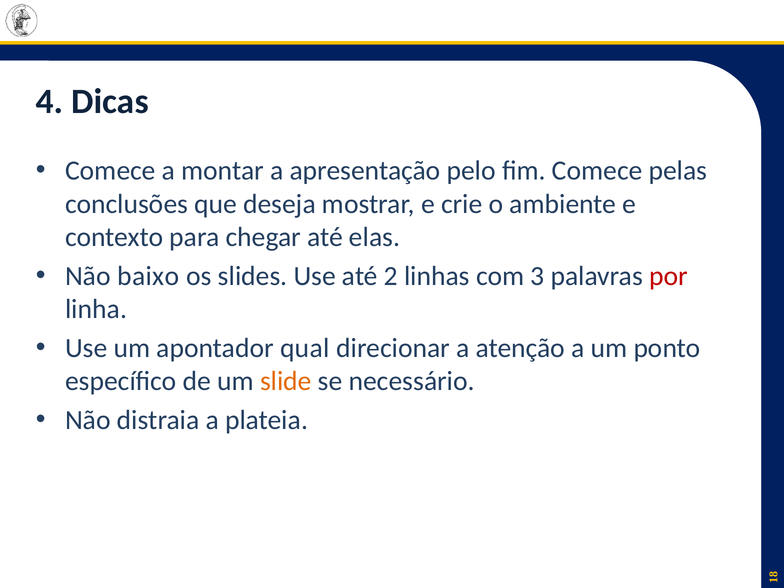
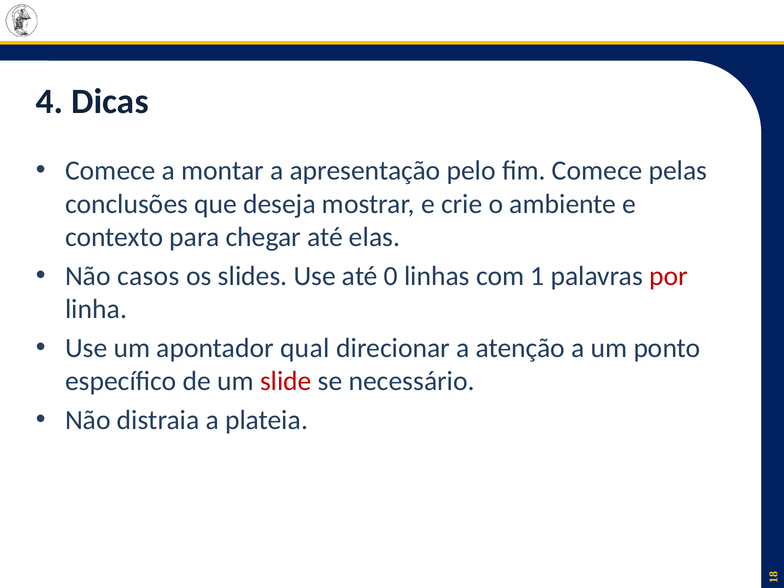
baixo: baixo -> casos (148, 276)
2: 2 -> 0 (391, 276)
com 3: 3 -> 1 (537, 276)
slide colour: orange -> red (286, 381)
